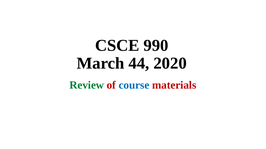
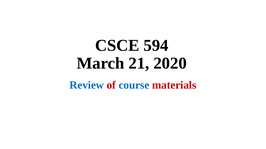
990: 990 -> 594 (156, 46)
44: 44 -> 21 (139, 64)
Review colour: green -> blue (87, 85)
